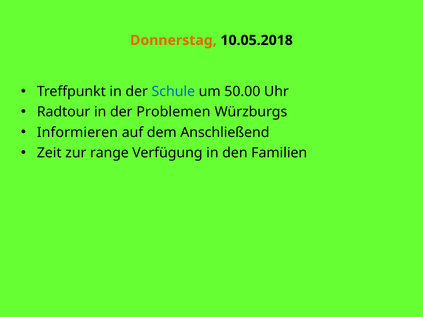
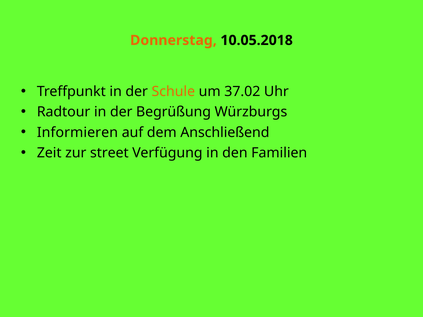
Schule colour: blue -> orange (173, 92)
50.00: 50.00 -> 37.02 (242, 92)
Problemen: Problemen -> Begrüßung (174, 112)
range: range -> street (109, 153)
